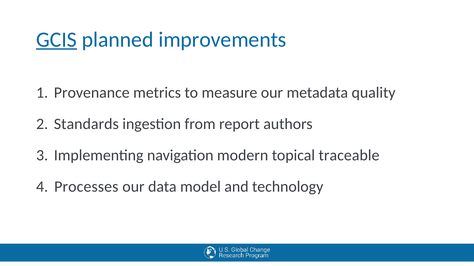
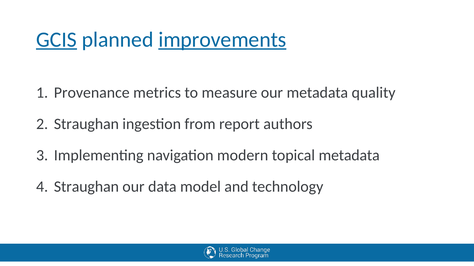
improvements underline: none -> present (222, 40)
Standards: Standards -> Straughan (86, 124)
topical traceable: traceable -> metadata (349, 156)
Processes: Processes -> Straughan (86, 187)
